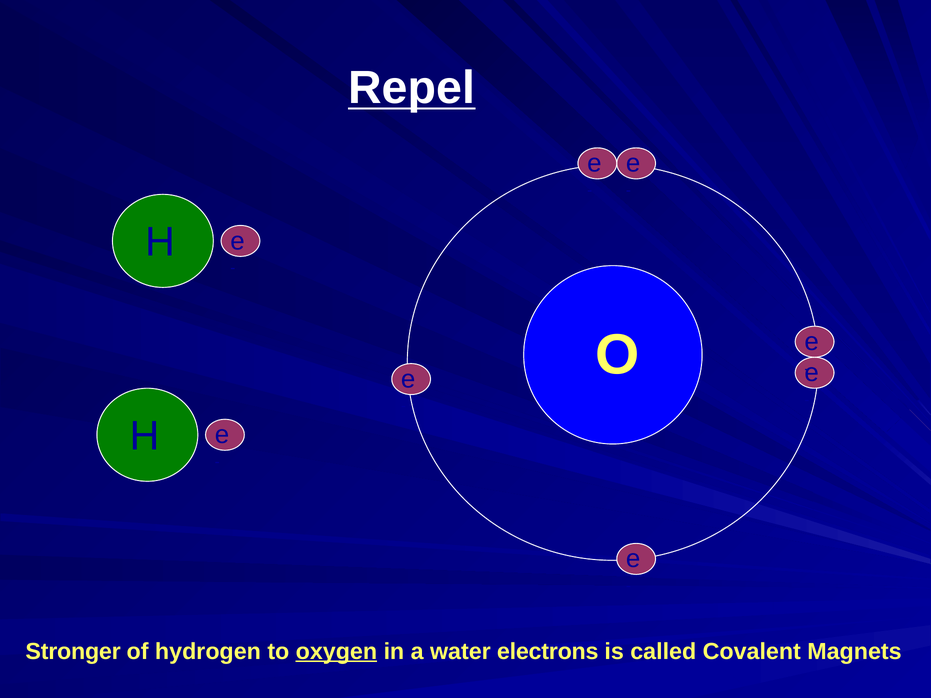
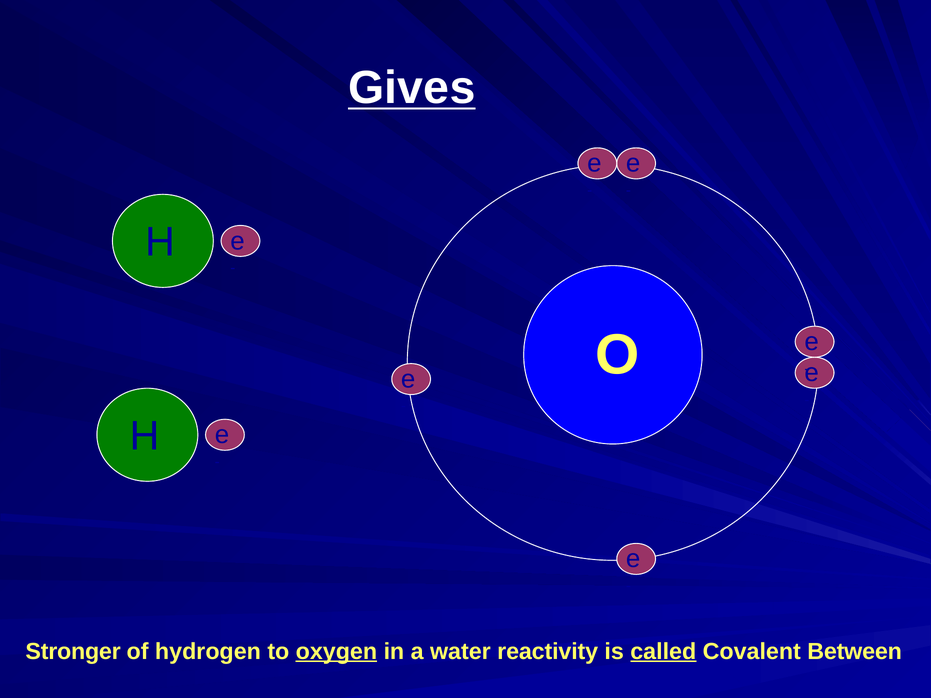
Repel: Repel -> Gives (412, 88)
electrons: electrons -> reactivity (548, 652)
called underline: none -> present (663, 652)
Magnets: Magnets -> Between (855, 652)
